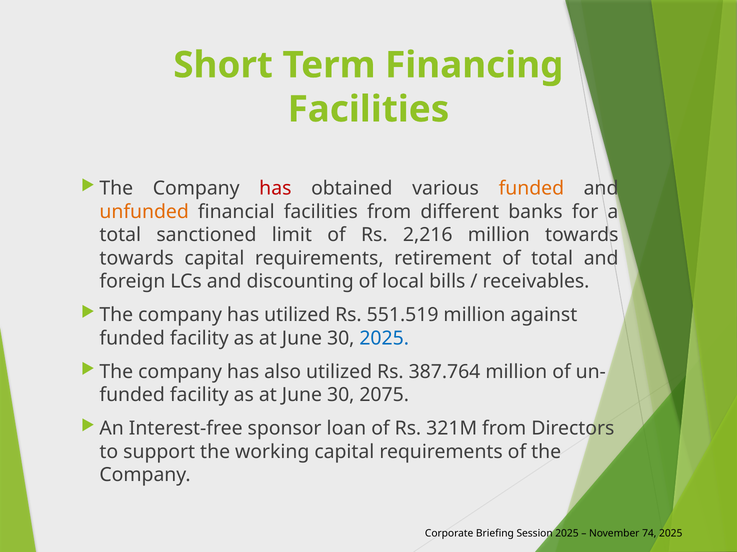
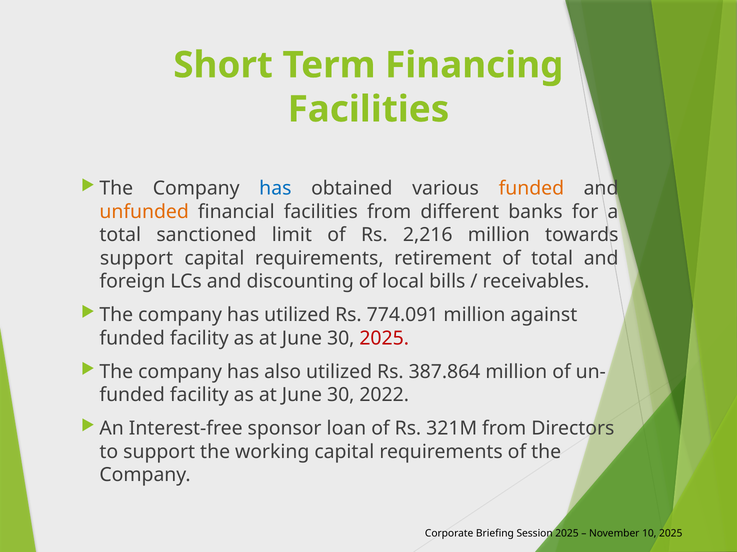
has colour: red -> blue (275, 189)
towards: towards -> support (136, 259)
551.519: 551.519 -> 774.091 (403, 315)
2025 colour: blue -> red (384, 339)
387.764: 387.764 -> 387.864 (445, 372)
2075: 2075 -> 2022 (384, 396)
74: 74 -> 10 (649, 534)
